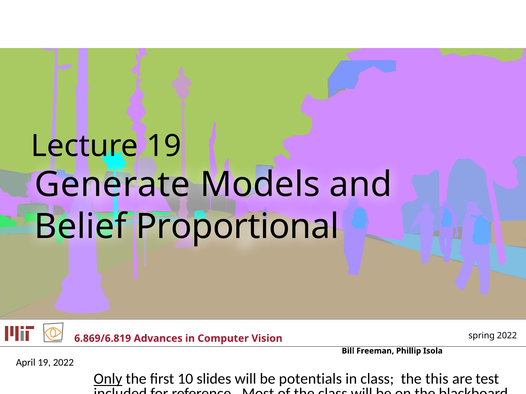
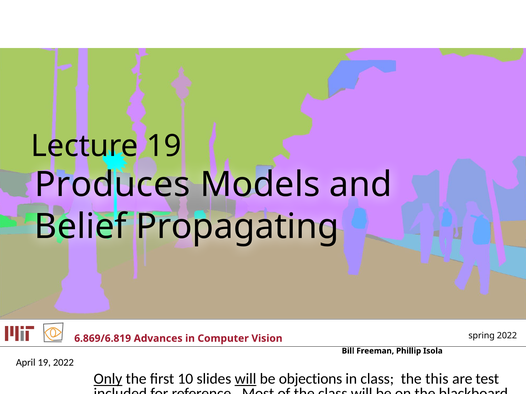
Generate: Generate -> Produces (112, 185)
Proportional: Proportional -> Propagating (237, 227)
will underline: none -> present (246, 379)
potentials: potentials -> objections (311, 379)
